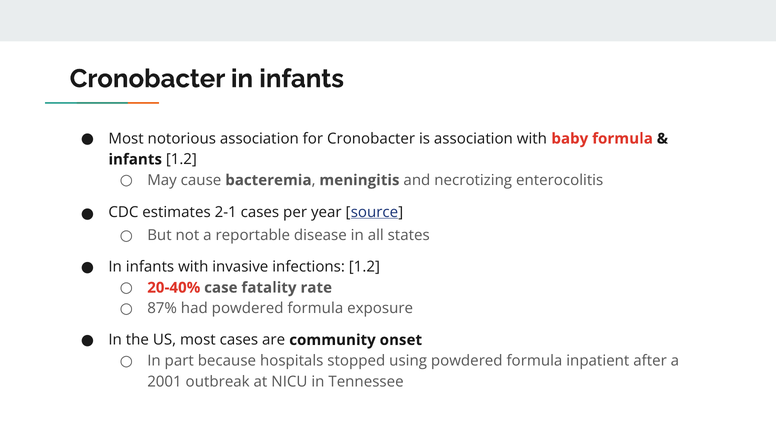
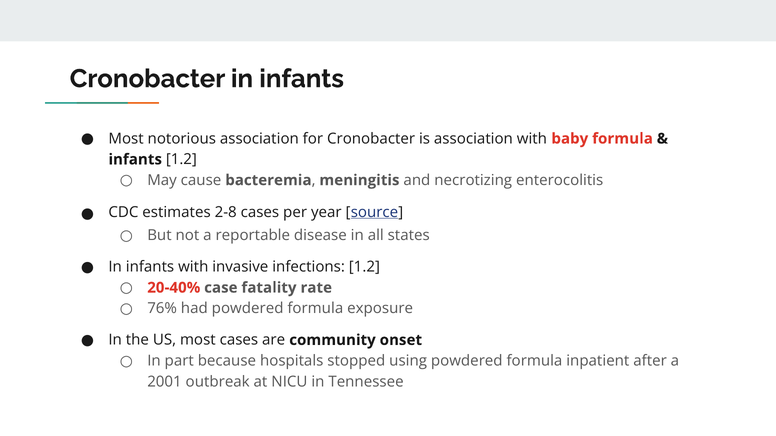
2-1: 2-1 -> 2-8 (226, 212)
87%: 87% -> 76% (162, 309)
